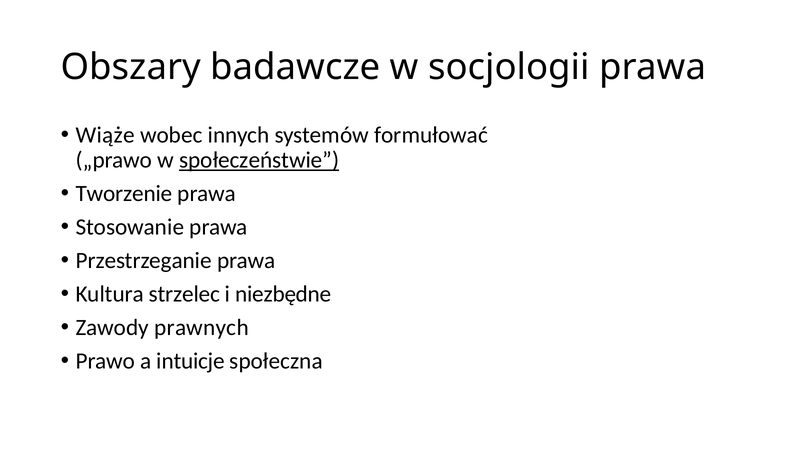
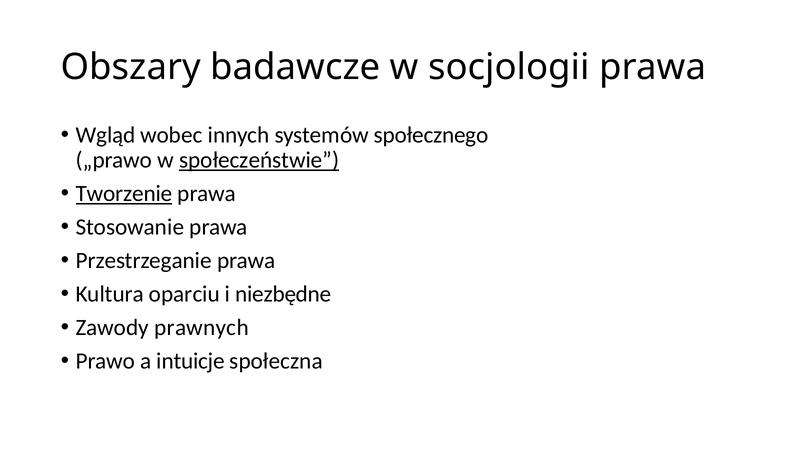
Wiąże: Wiąże -> Wgląd (106, 135)
formułować: formułować -> społecznego (431, 135)
Tworzenie underline: none -> present (124, 194)
strzelec: strzelec -> oparciu (184, 294)
